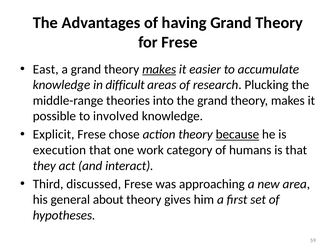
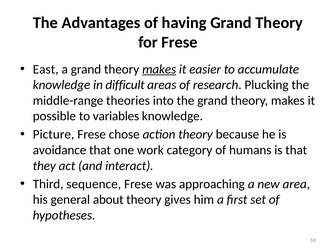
involved: involved -> variables (116, 116)
Explicit: Explicit -> Picture (54, 134)
because underline: present -> none (237, 134)
execution: execution -> avoidance (60, 150)
discussed: discussed -> sequence (94, 184)
